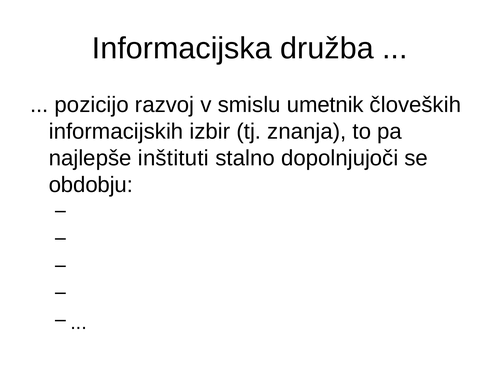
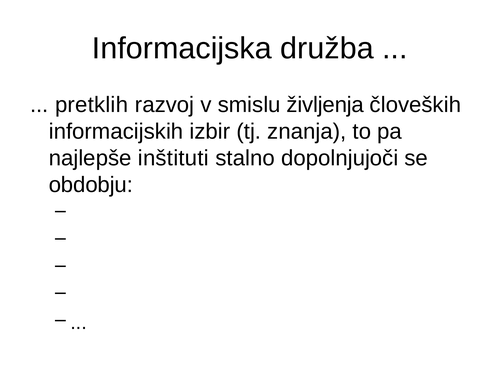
pozicijo: pozicijo -> pretklih (92, 105)
umetnik: umetnik -> življenja (325, 105)
